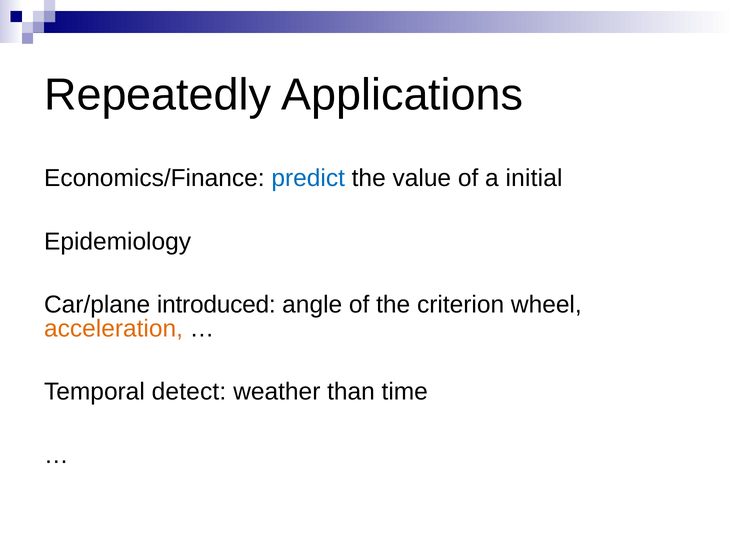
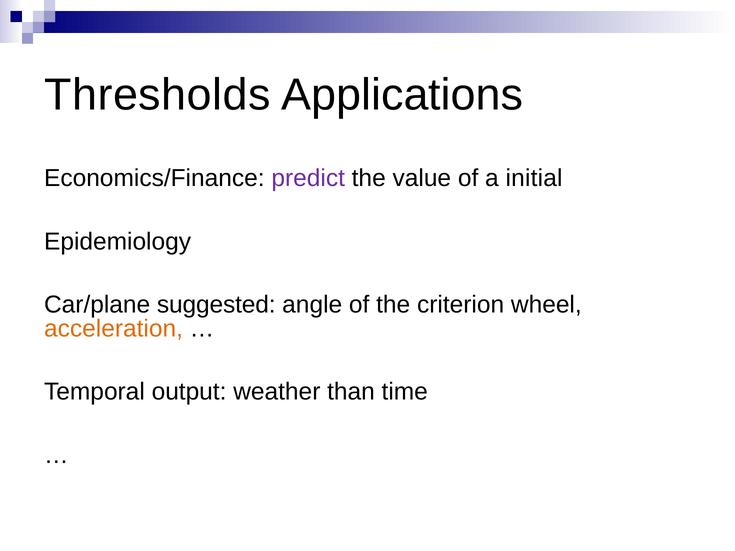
Repeatedly: Repeatedly -> Thresholds (157, 95)
predict colour: blue -> purple (308, 178)
introduced: introduced -> suggested (216, 305)
detect: detect -> output (189, 392)
